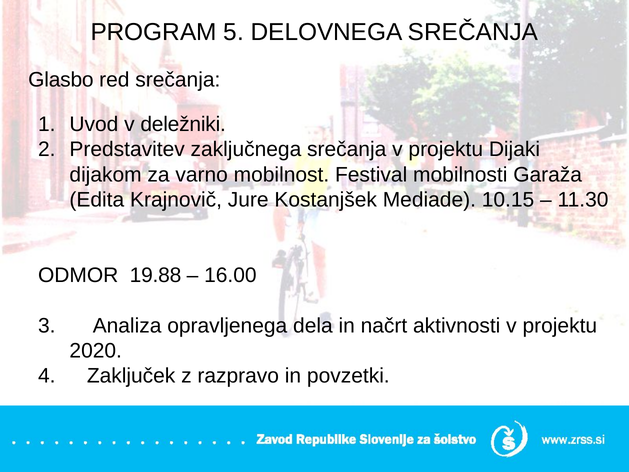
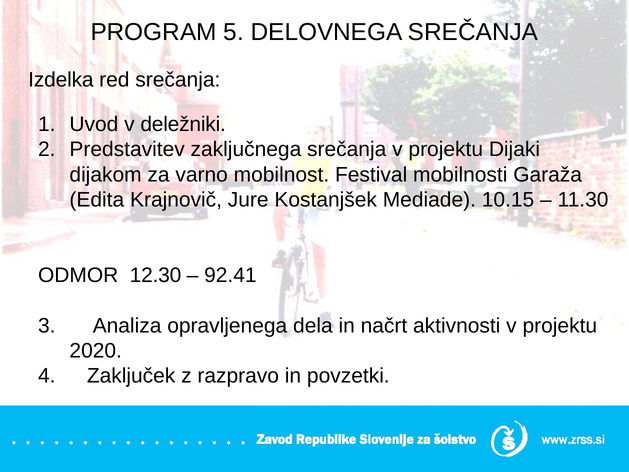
Glasbo: Glasbo -> Izdelka (61, 80)
19.88: 19.88 -> 12.30 (156, 275)
16.00: 16.00 -> 92.41 (230, 275)
